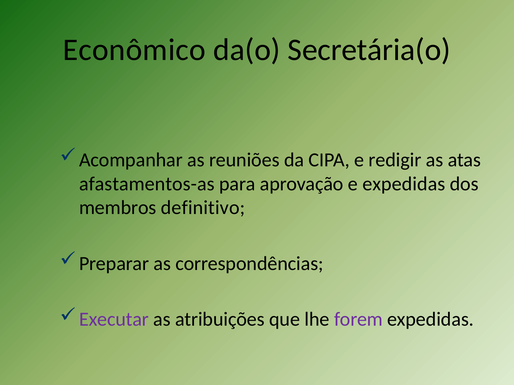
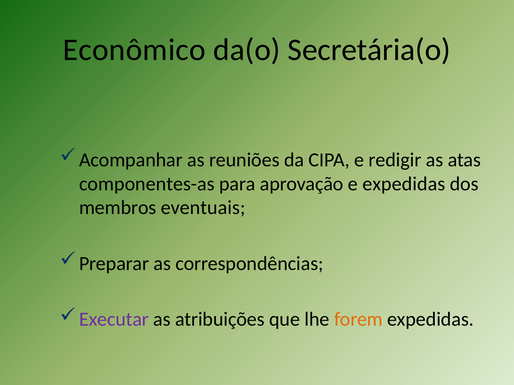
afastamentos-as: afastamentos-as -> componentes-as (147, 184)
definitivo: definitivo -> eventuais (203, 208)
forem colour: purple -> orange (358, 320)
